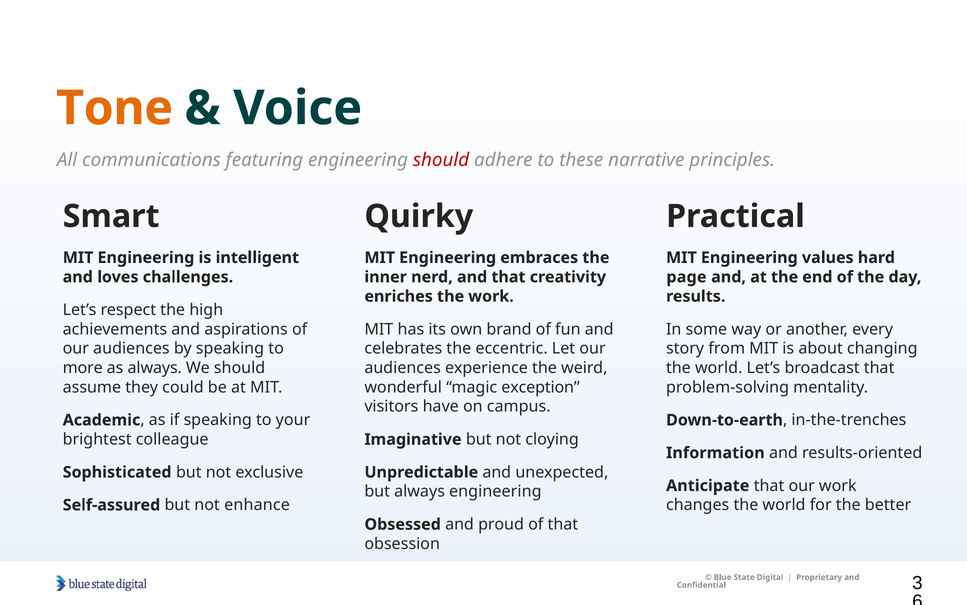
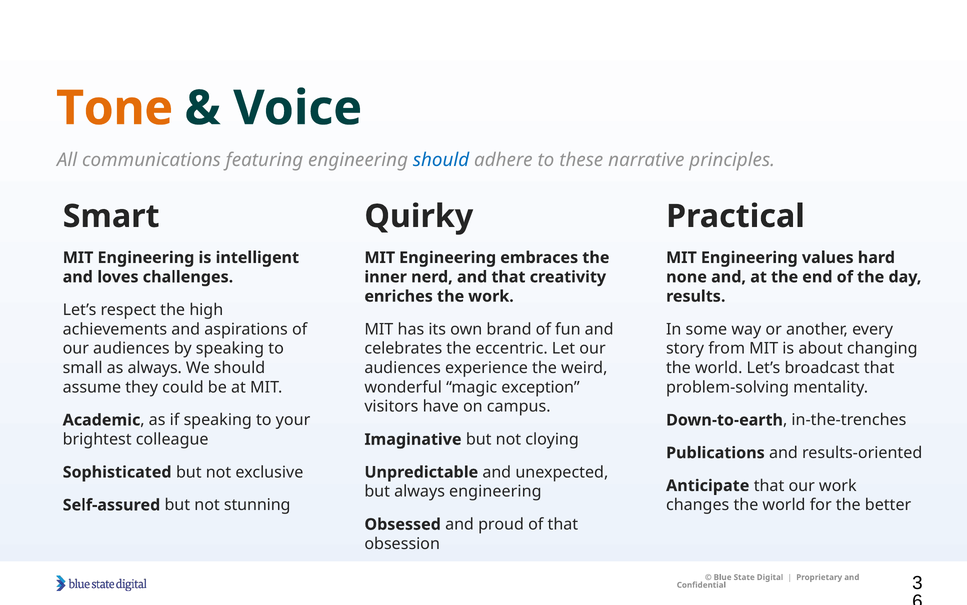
should colour: red -> blue (441, 160)
page: page -> none (686, 277)
more: more -> small (83, 368)
Information: Information -> Publications (715, 452)
enhance: enhance -> stunning (257, 505)
